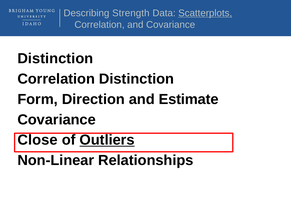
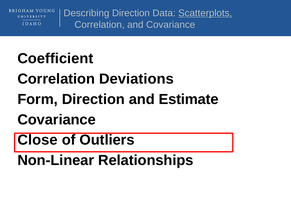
Describing Strength: Strength -> Direction (131, 13)
Distinction: Distinction -> Coefficient (55, 59)
Correlation Distinction: Distinction -> Deviations (136, 79)
Outliers underline: present -> none (107, 140)
